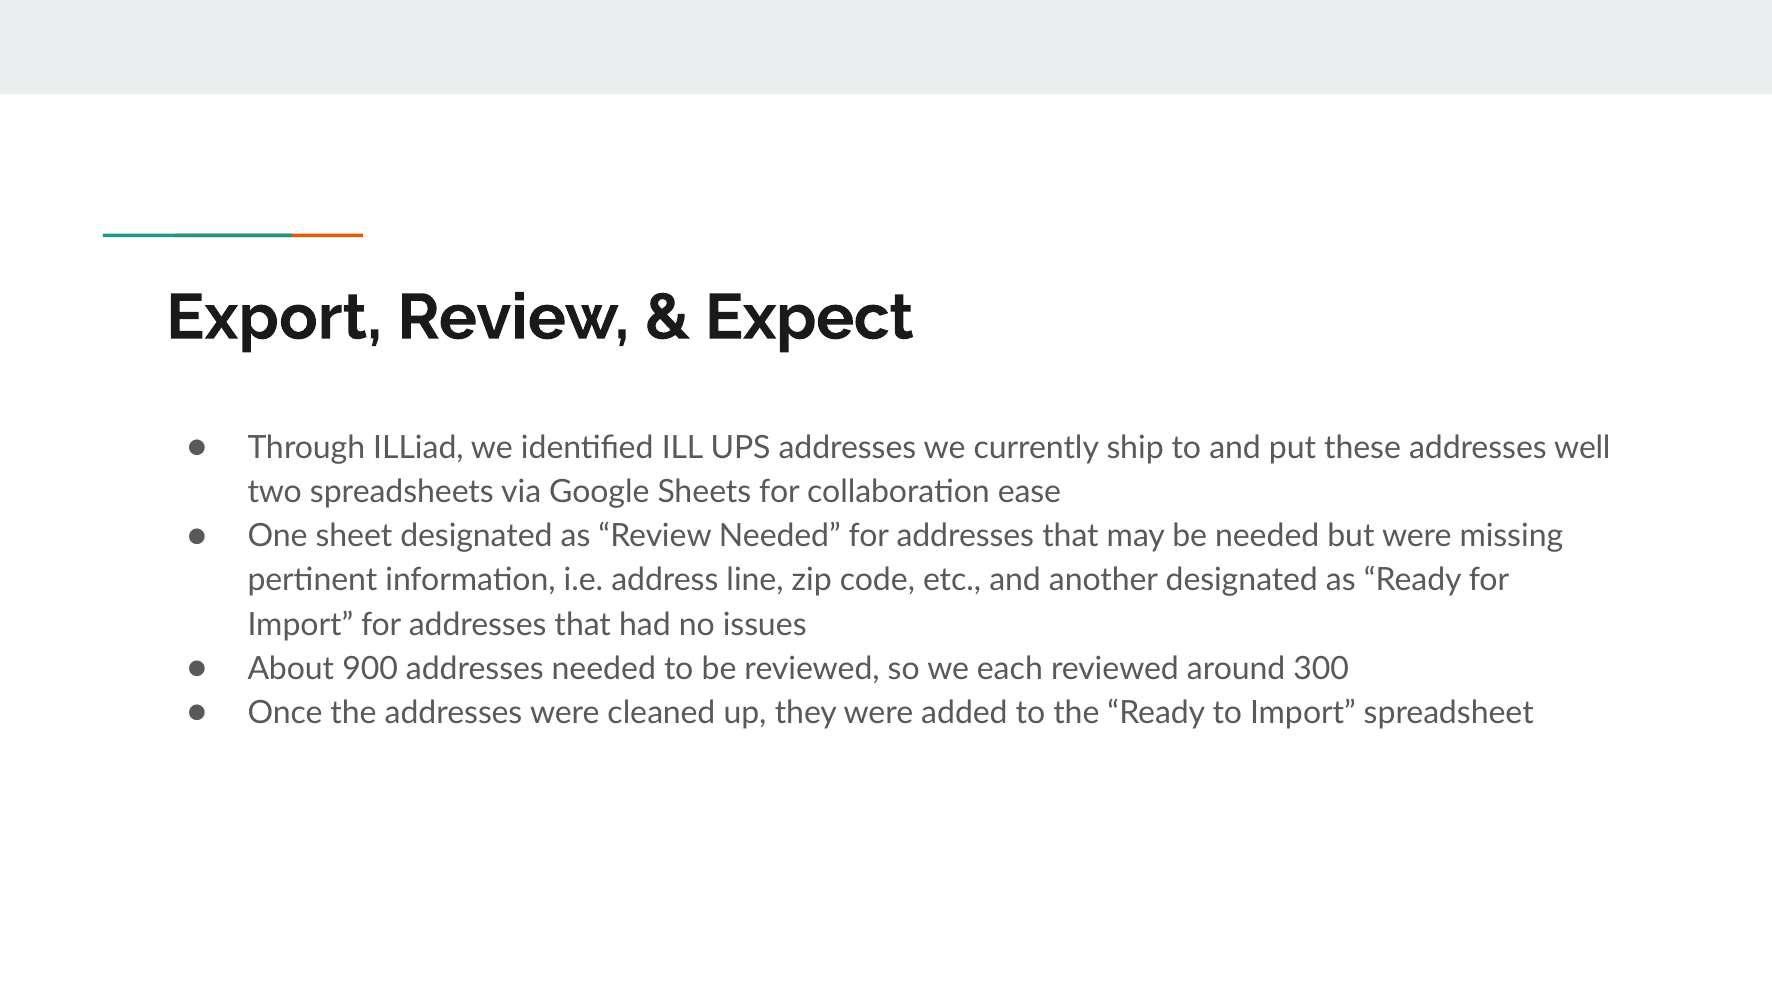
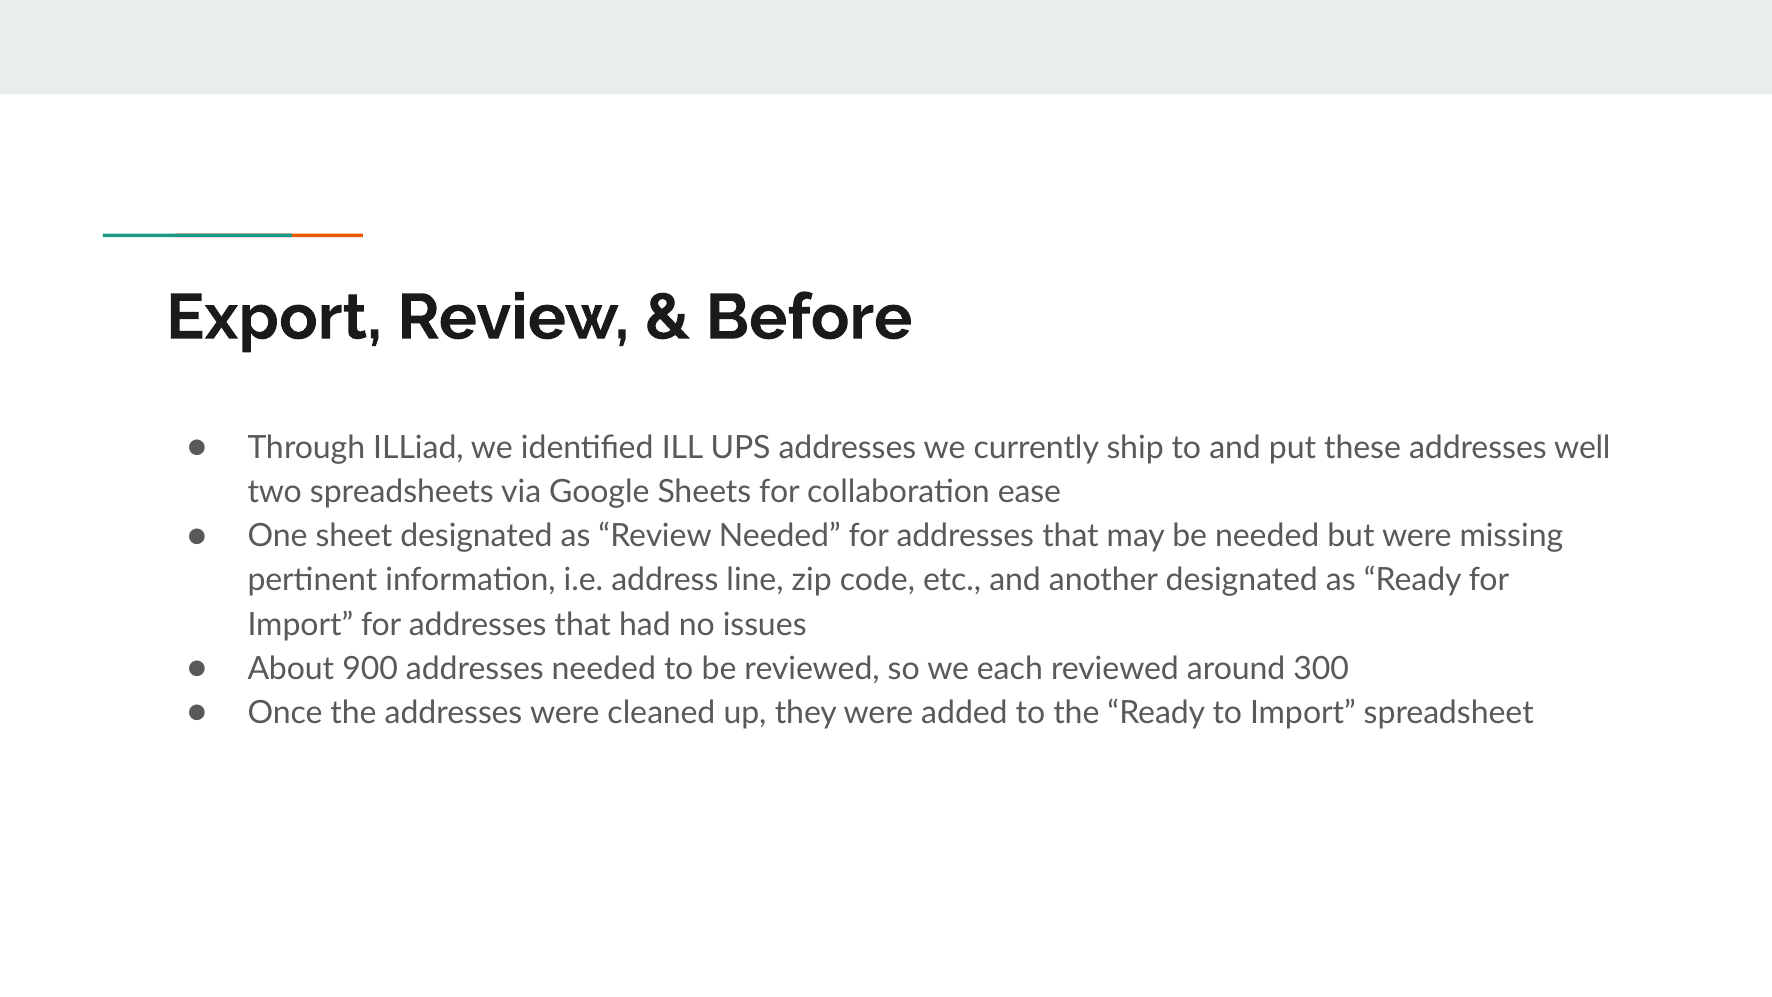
Expect: Expect -> Before (809, 318)
